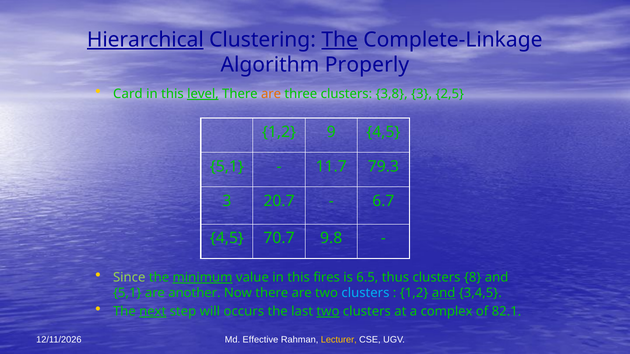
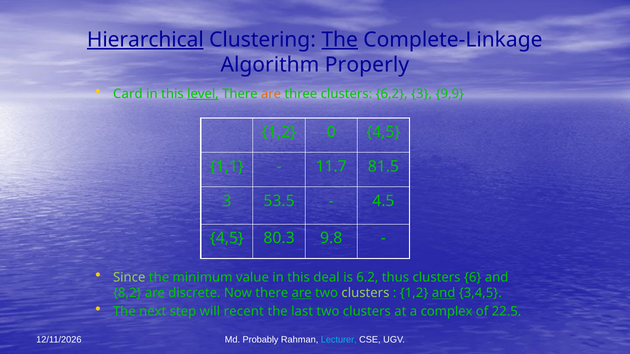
3,8: 3,8 -> 6,2 (392, 94)
2,5: 2,5 -> 9,9 (450, 94)
9: 9 -> 0 (331, 132)
5,1: 5,1 -> 1,1 (227, 167)
79.3: 79.3 -> 81.5 (383, 167)
20.7: 20.7 -> 53.5 (279, 201)
6.7: 6.7 -> 4.5 (383, 201)
70.7: 70.7 -> 80.3 (279, 238)
minimum underline: present -> none (203, 278)
fires: fires -> deal (326, 278)
6.5: 6.5 -> 6.2 (367, 278)
8: 8 -> 6 (473, 278)
5,1: 5,1 -> 8,2 (127, 293)
another: another -> discrete (194, 293)
are underline: none -> present (302, 293)
clusters colour: light blue -> light green (365, 293)
next underline: present -> none (153, 312)
occurs: occurs -> recent (244, 312)
two underline: present -> none (328, 312)
82.1: 82.1 -> 22.5 (507, 312)
Effective: Effective -> Probably (261, 340)
Lecturer colour: yellow -> light blue (339, 340)
